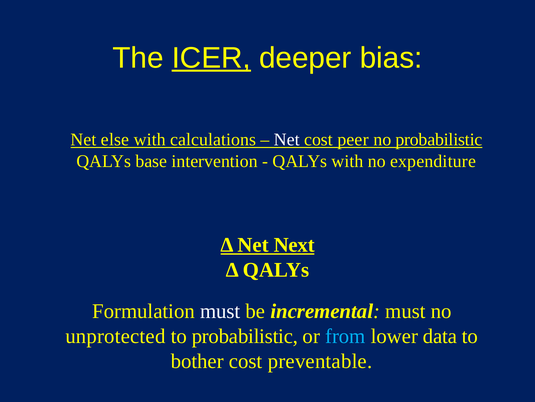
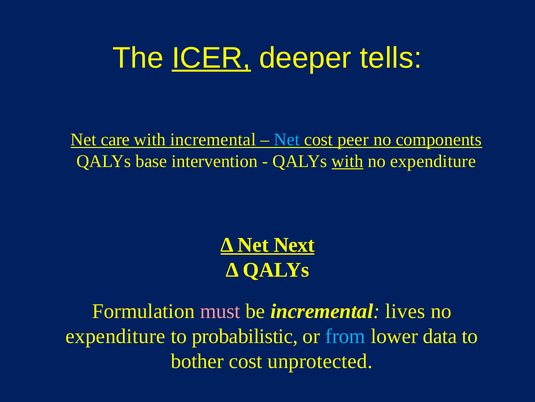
bias: bias -> tells (391, 58)
else: else -> care (115, 139)
with calculations: calculations -> incremental (213, 139)
Net colour: white -> light blue (287, 139)
no probabilistic: probabilistic -> components (439, 139)
with underline: none -> present (347, 161)
must colour: white -> pink (220, 311)
incremental must: must -> lives (405, 311)
unprotected: unprotected -> expenditure (115, 336)
preventable: preventable -> unprotected (320, 361)
